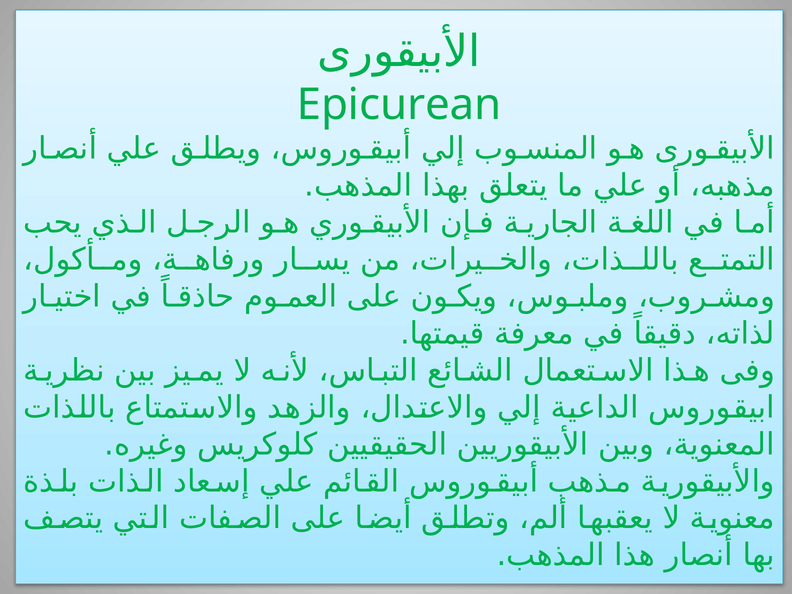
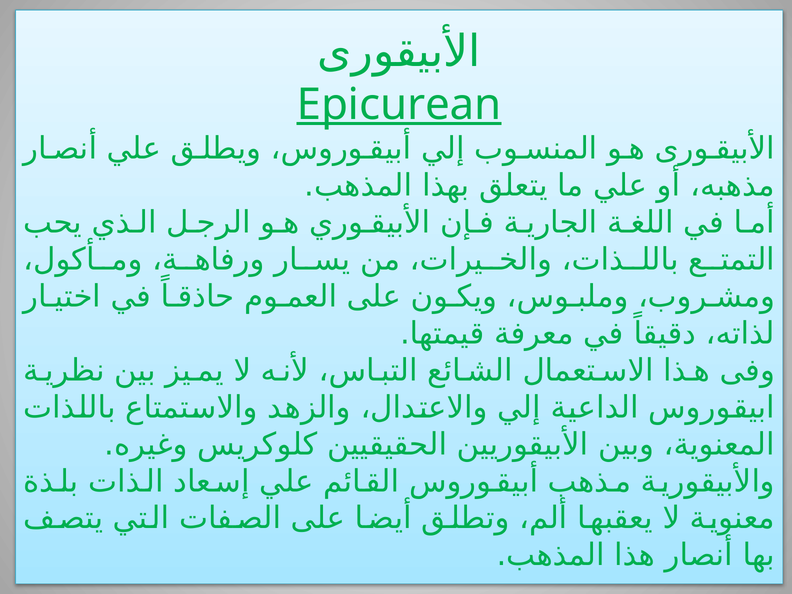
Epicurean underline: none -> present (399, 105)
